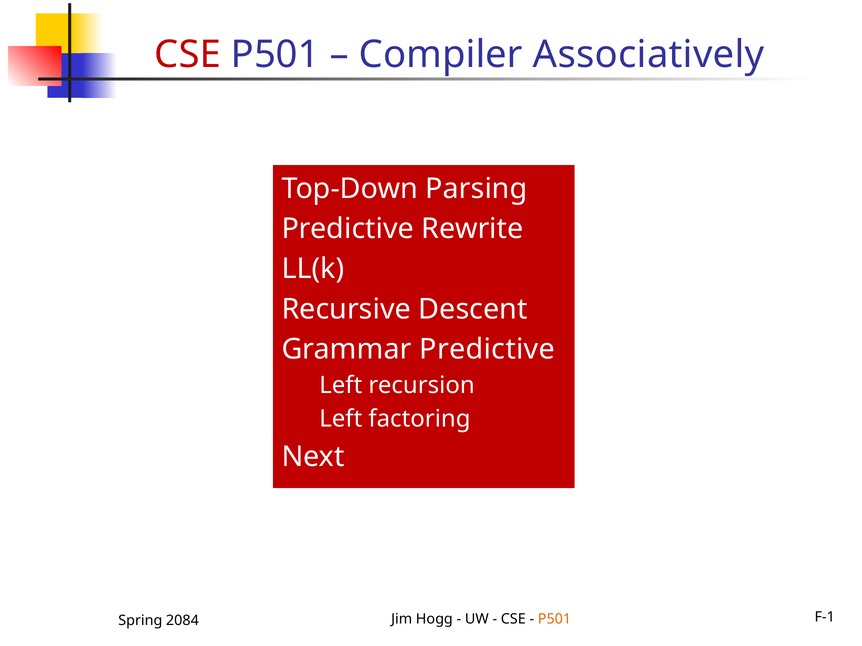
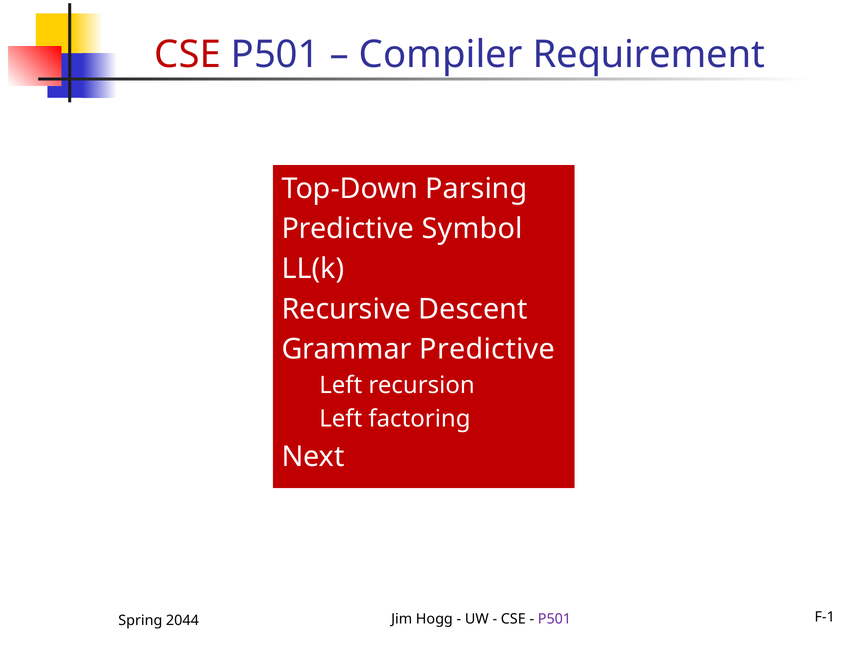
Associatively: Associatively -> Requirement (649, 55)
Rewrite: Rewrite -> Symbol (472, 229)
2084: 2084 -> 2044 (182, 621)
P501 colour: orange -> purple (554, 620)
